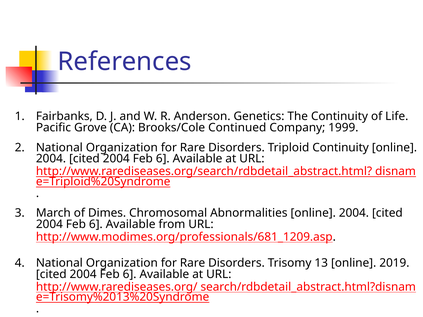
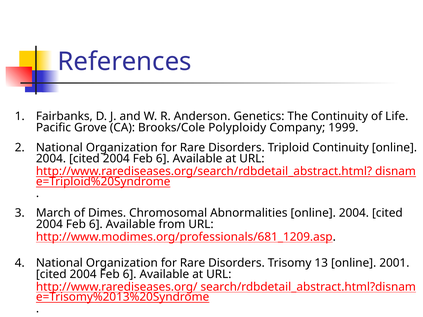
Continued: Continued -> Polyploidy (237, 128)
2019: 2019 -> 2001 (394, 263)
